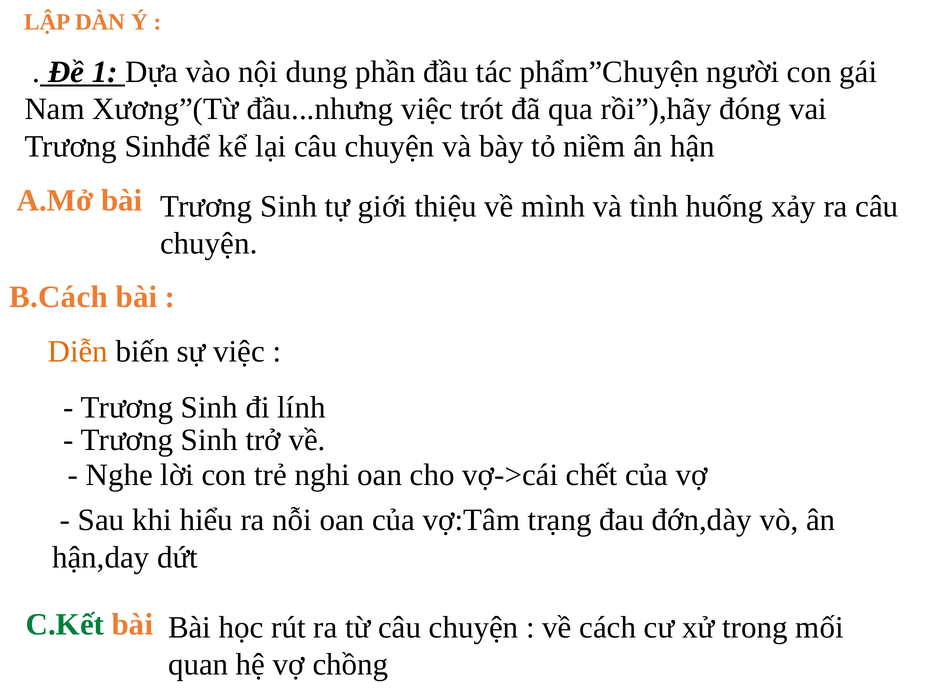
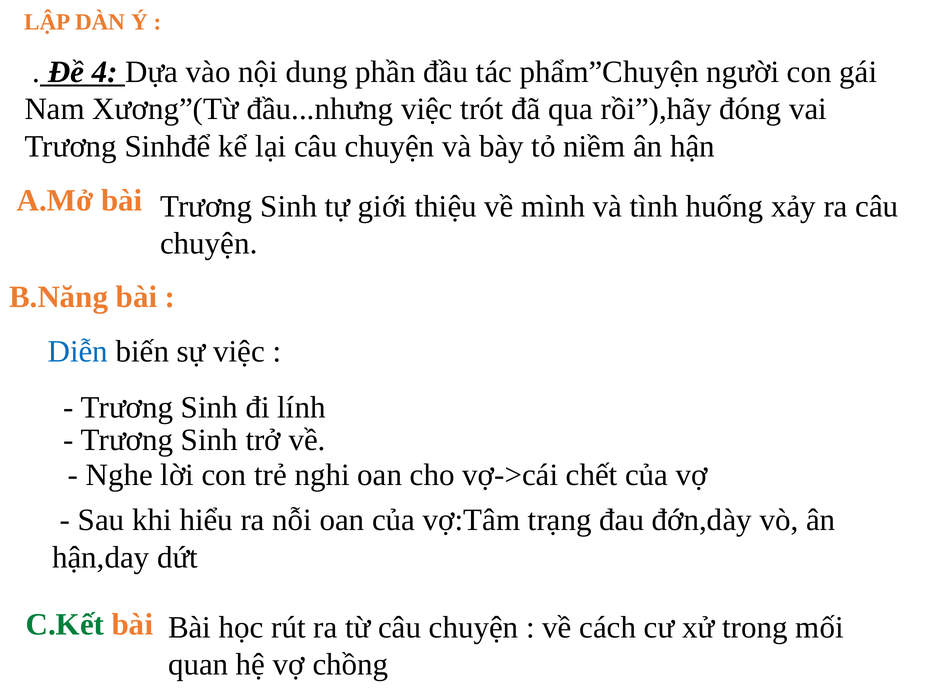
1: 1 -> 4 (105, 72)
B.Cách: B.Cách -> B.Năng (59, 297)
Diễn colour: orange -> blue (78, 351)
